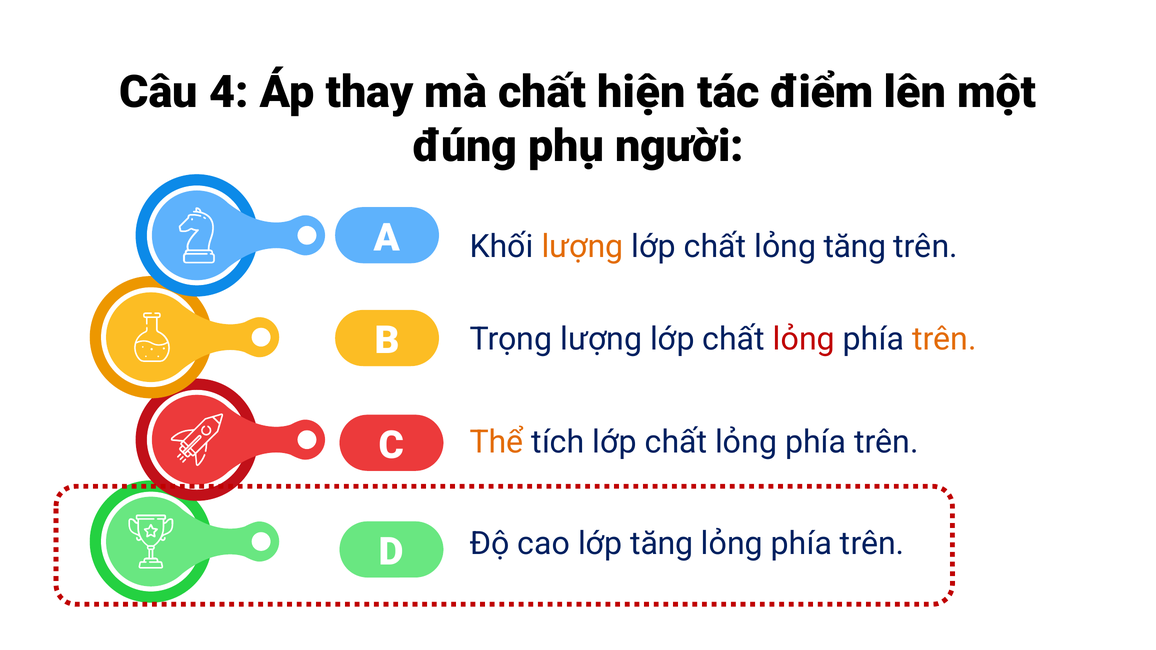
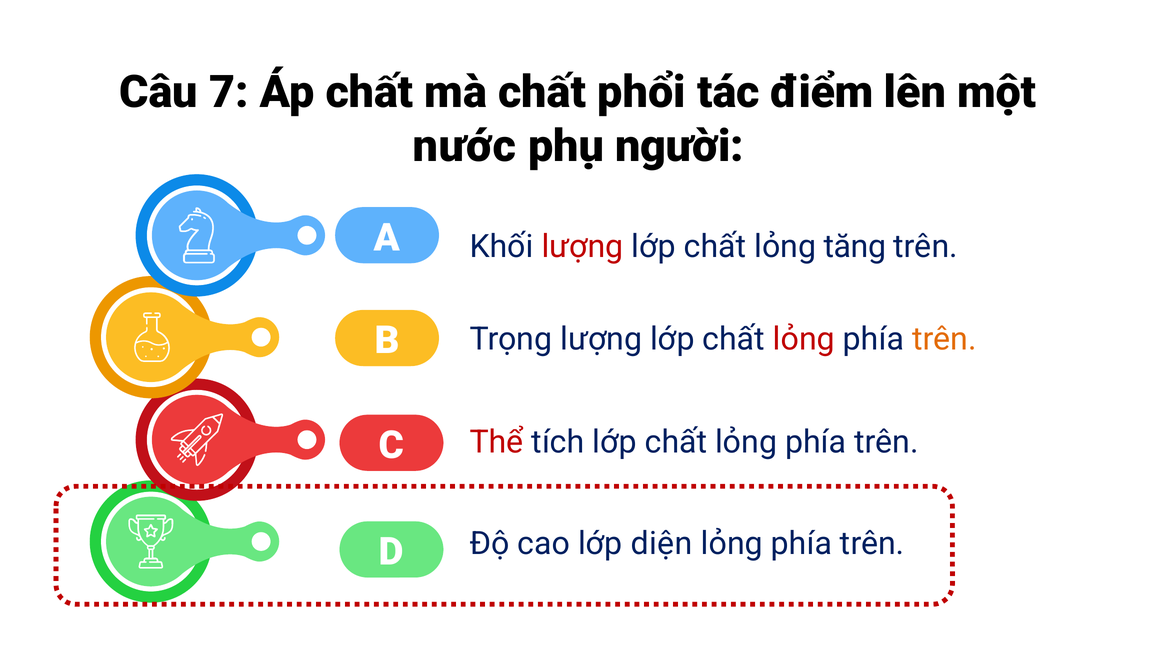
4: 4 -> 7 (229, 92)
Áp thay: thay -> chất (370, 92)
hiện: hiện -> phổi (642, 92)
đúng: đúng -> nước (465, 146)
lượng colour: orange -> red (583, 247)
Thể colour: orange -> red (497, 442)
lớp tăng: tăng -> diện (661, 544)
